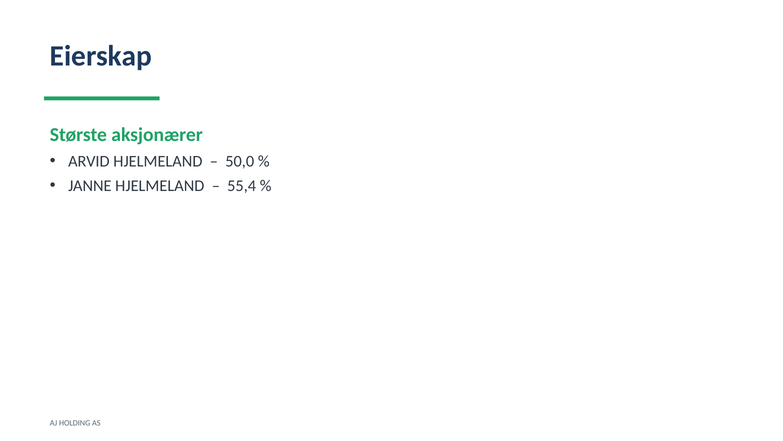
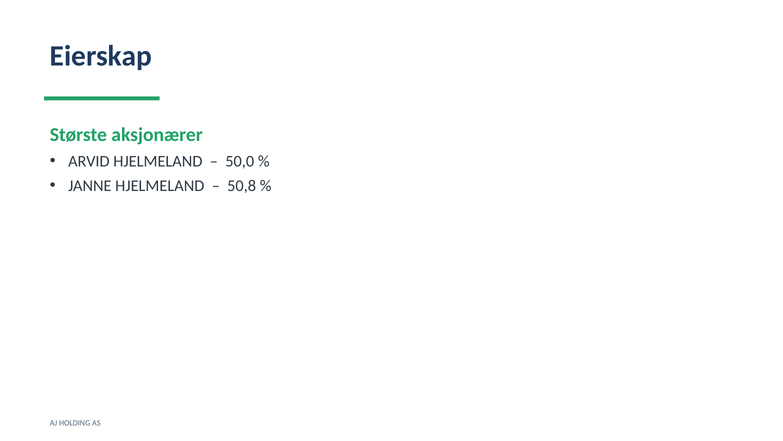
55,4: 55,4 -> 50,8 (242, 185)
